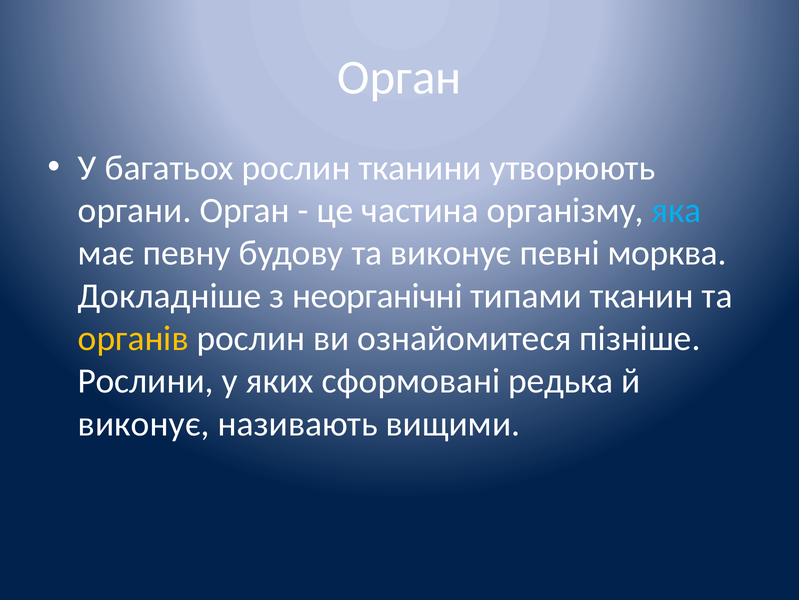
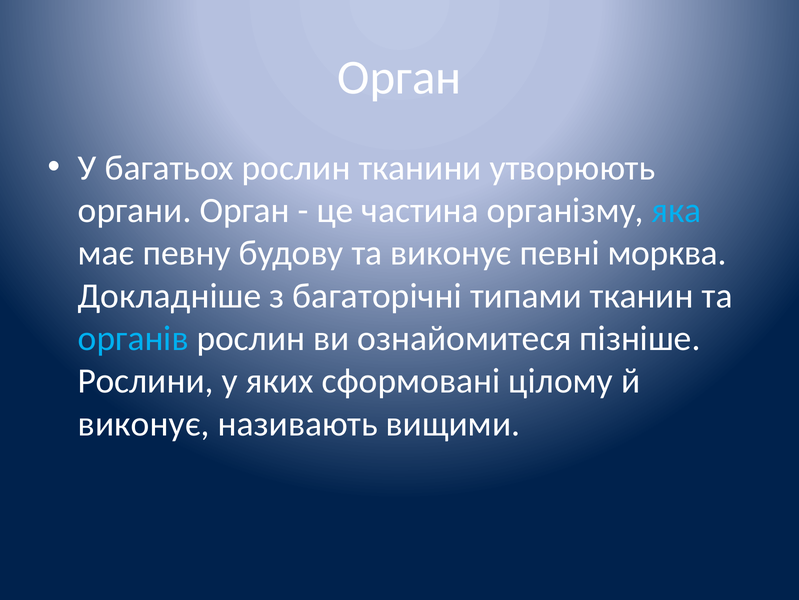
неорганічні: неорганічні -> багаторічні (377, 295)
органів colour: yellow -> light blue (133, 338)
редька: редька -> цілому (561, 381)
